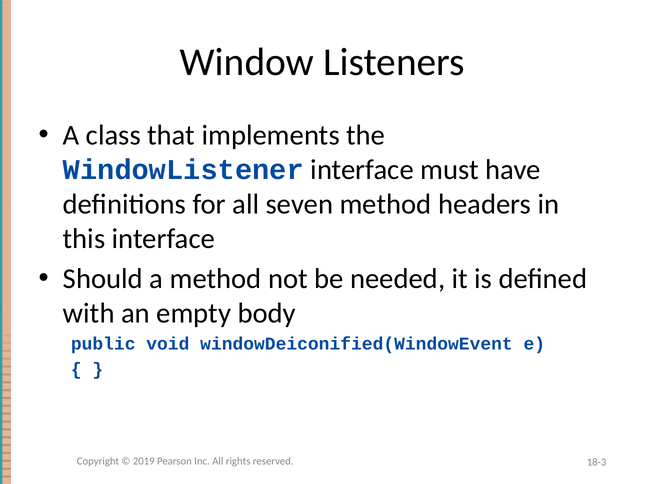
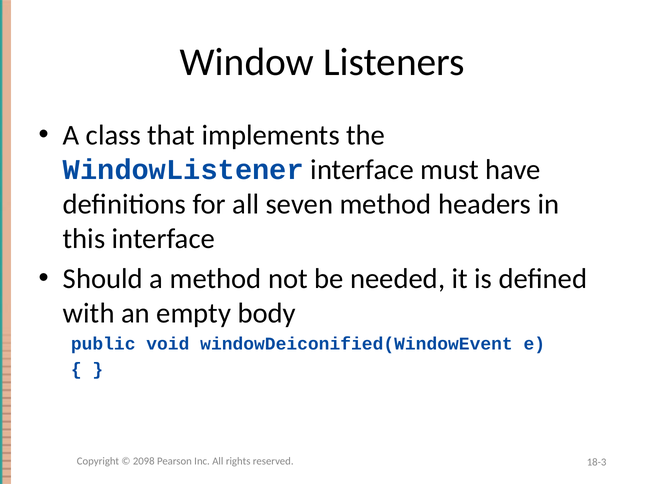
2019: 2019 -> 2098 (144, 461)
